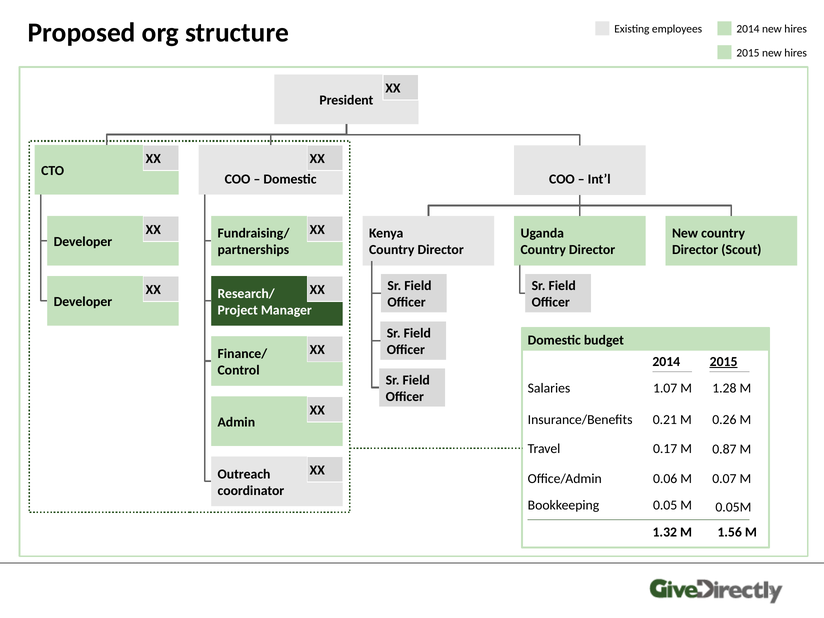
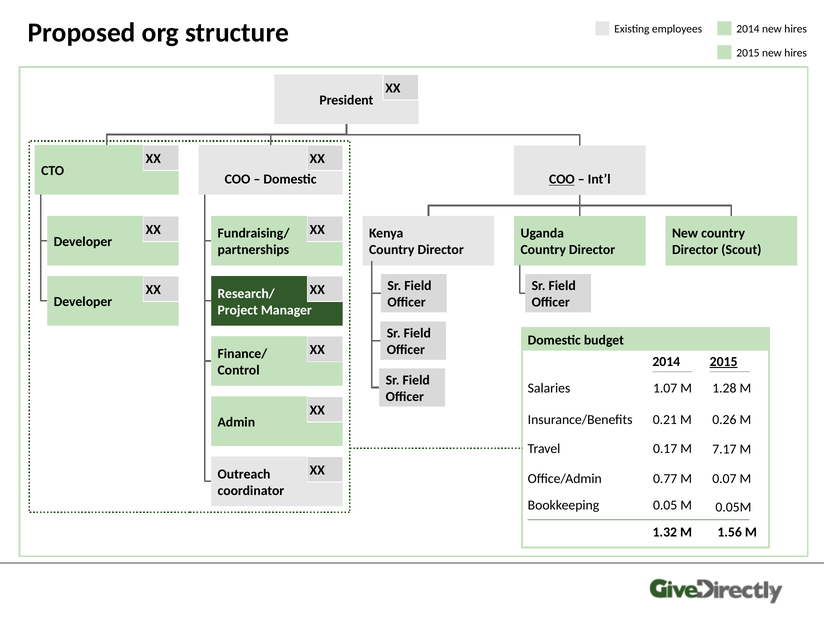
COO underline: none -> present (562, 179)
0.87: 0.87 -> 7.17 (724, 449)
0.06: 0.06 -> 0.77 (665, 479)
